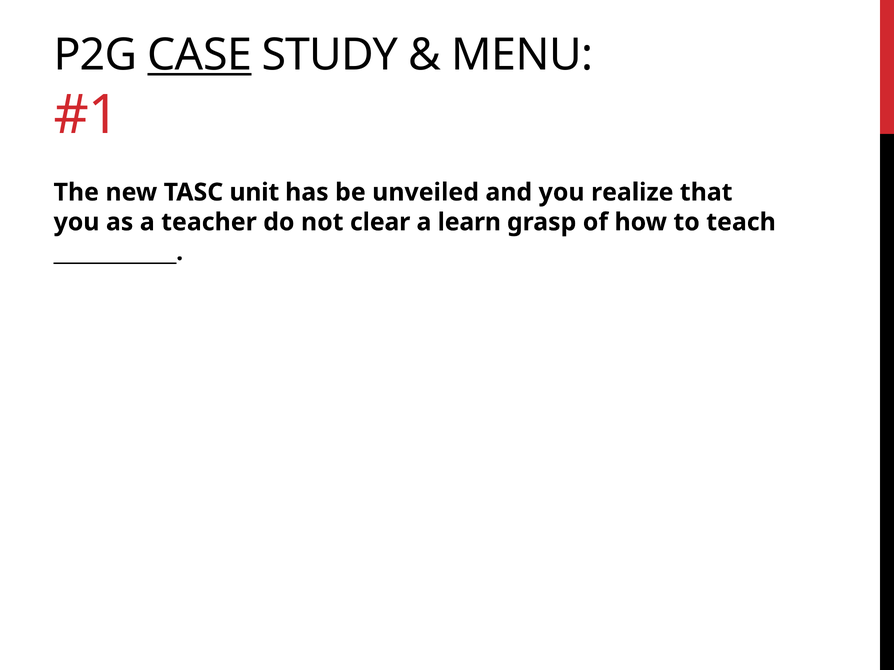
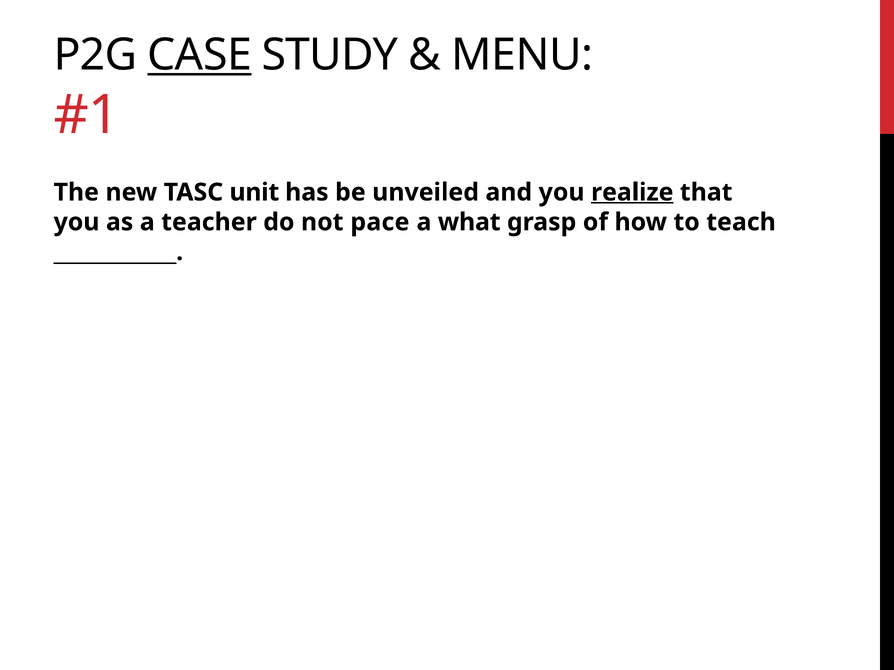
realize underline: none -> present (632, 192)
clear: clear -> pace (380, 222)
learn: learn -> what (469, 222)
